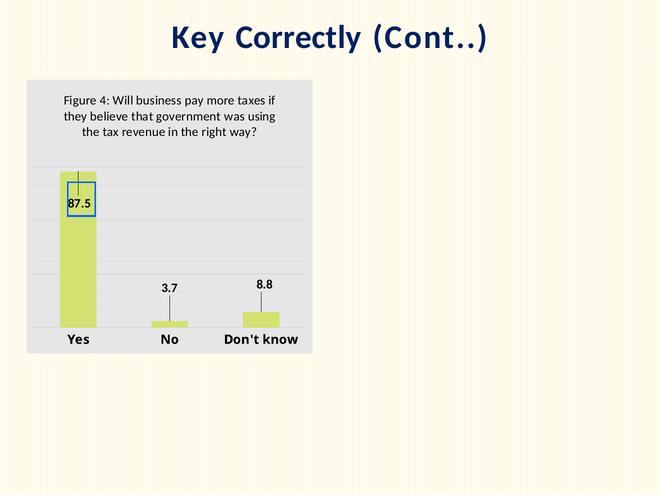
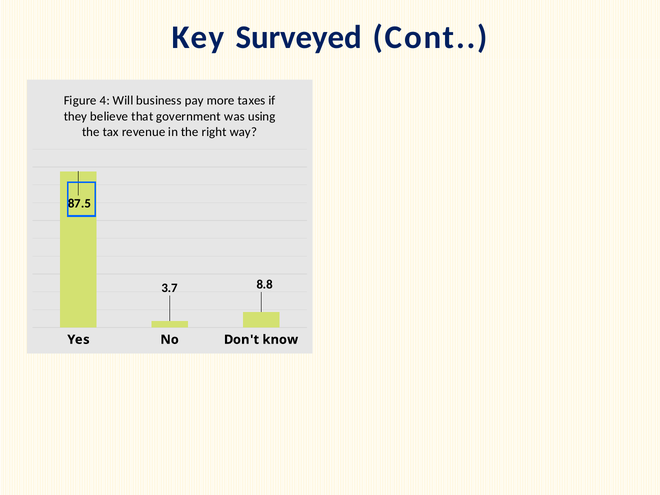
Correctly: Correctly -> Surveyed (299, 38)
